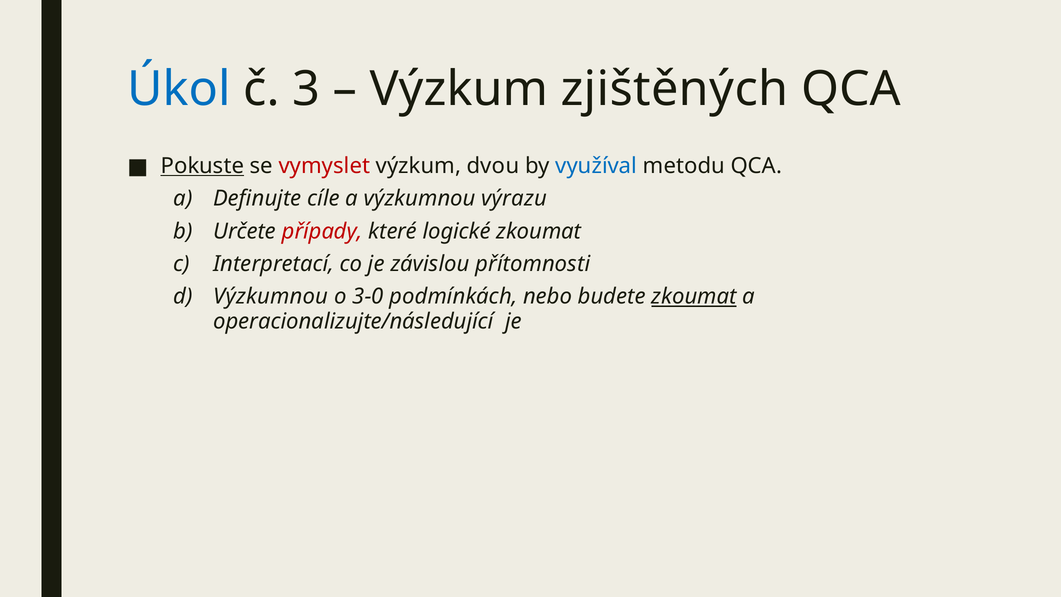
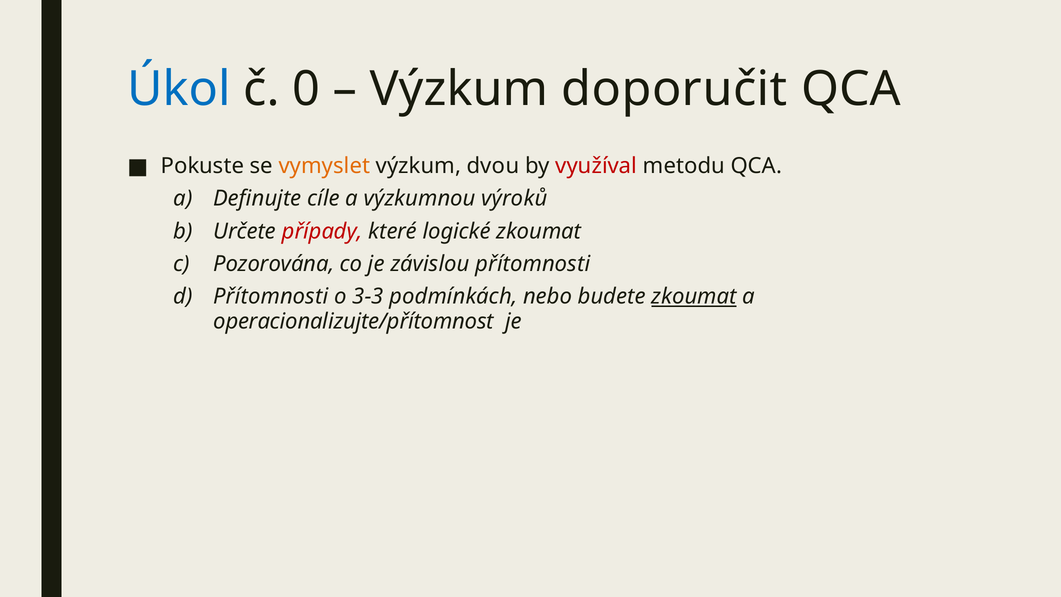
3: 3 -> 0 (306, 89)
zjištěných: zjištěných -> doporučit (674, 89)
Pokuste underline: present -> none (202, 166)
vymyslet colour: red -> orange (324, 166)
využíval colour: blue -> red (596, 166)
výrazu: výrazu -> výroků (514, 199)
Interpretací: Interpretací -> Pozorována (274, 264)
Výzkumnou: Výzkumnou -> Přítomnosti (271, 297)
3-0: 3-0 -> 3-3 (368, 297)
operacionalizujte/následující: operacionalizujte/následující -> operacionalizujte/přítomnost (354, 321)
